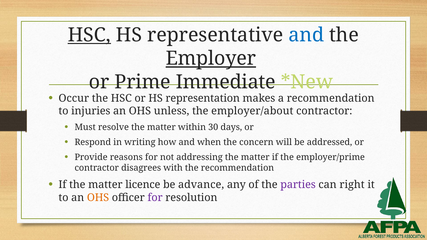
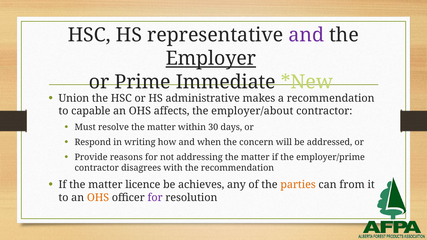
HSC underline: present -> none (89, 35)
and colour: blue -> purple (306, 35)
Occur: Occur -> Union (74, 98)
representation: representation -> administrative (203, 98)
injuries: injuries -> capable (91, 111)
unless: unless -> affects (172, 111)
advance: advance -> achieves (201, 185)
parties colour: purple -> orange (298, 185)
right: right -> from (352, 185)
